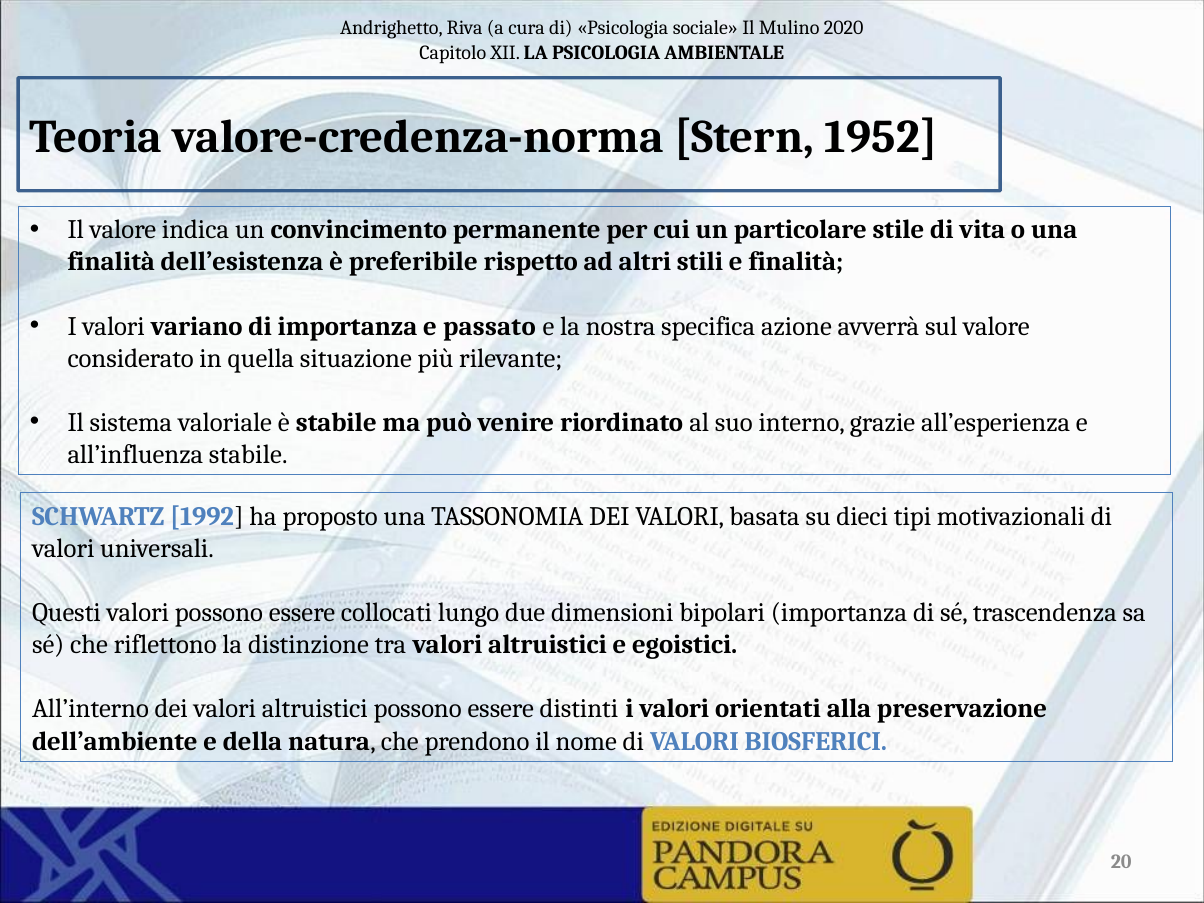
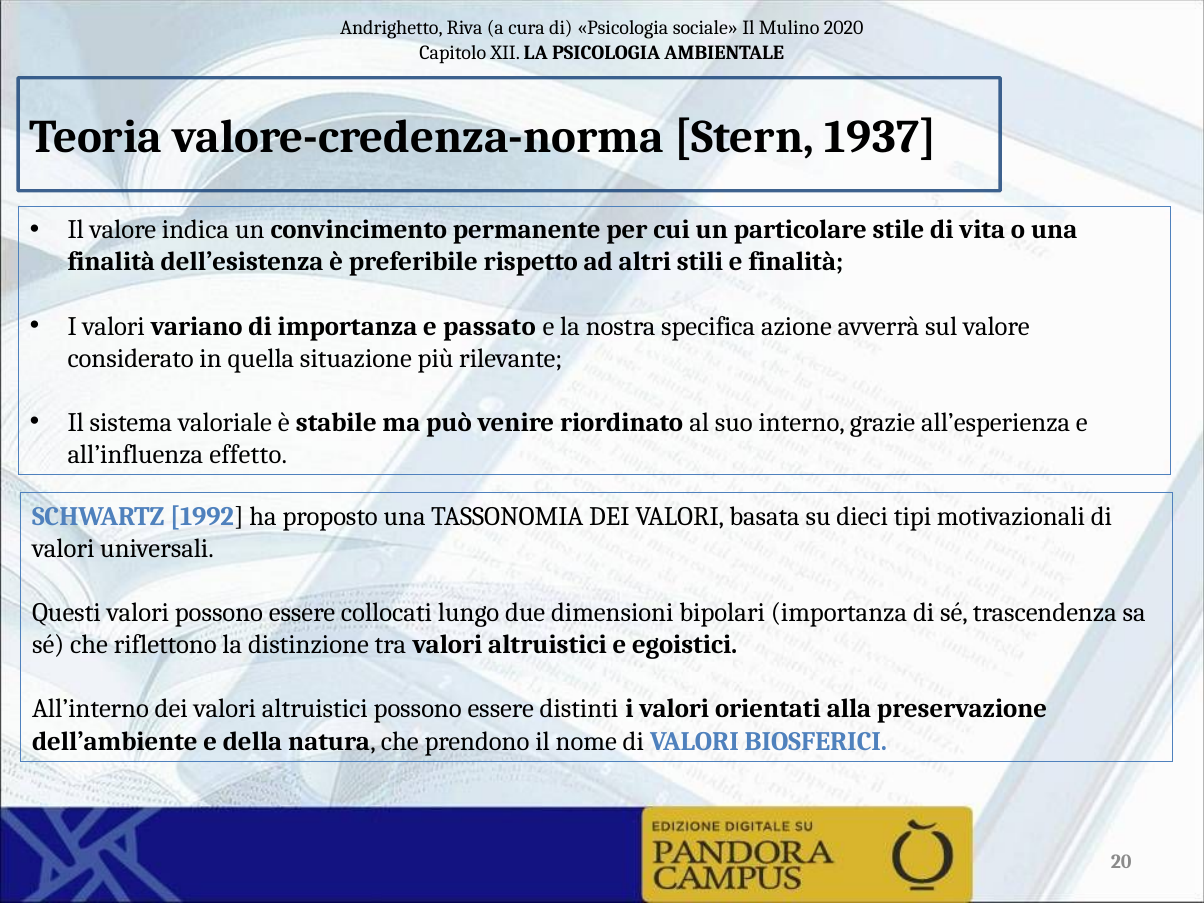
1952: 1952 -> 1937 (881, 138)
all’influenza stabile: stabile -> effetto (248, 455)
